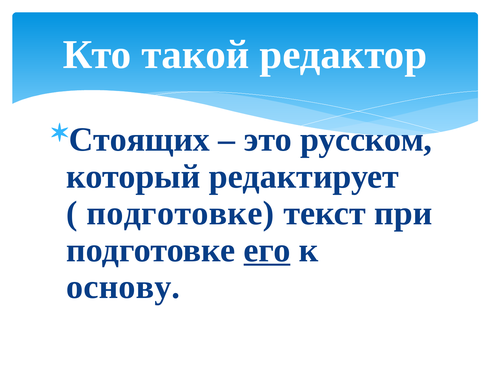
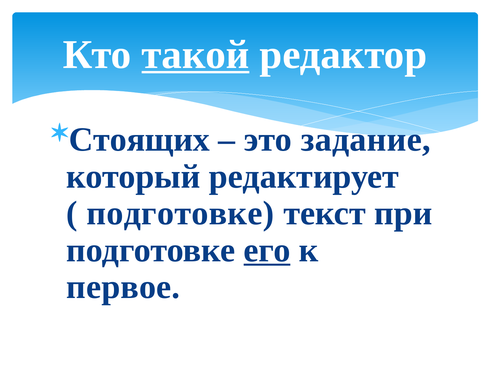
такой underline: none -> present (196, 55)
русском: русском -> задание (366, 140)
основу: основу -> первое (123, 287)
